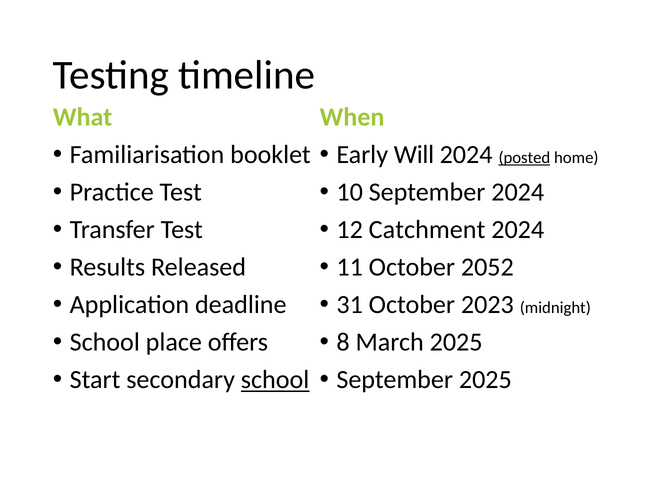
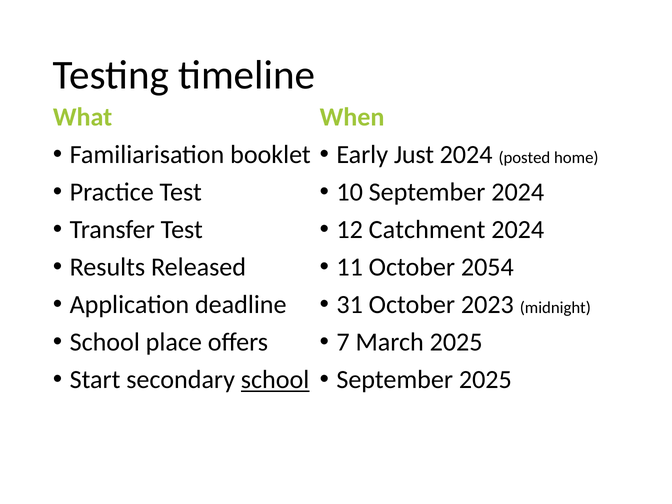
Will: Will -> Just (414, 155)
posted underline: present -> none (524, 158)
2052: 2052 -> 2054 (487, 267)
8: 8 -> 7 (343, 342)
